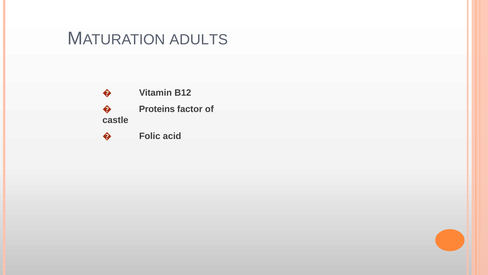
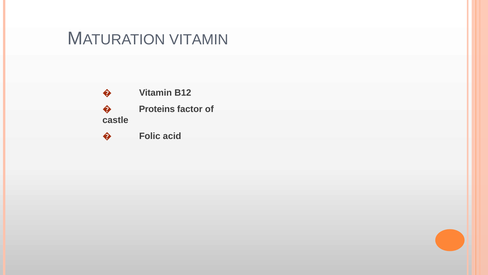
ADULTS: ADULTS -> VITAMIN (199, 40)
